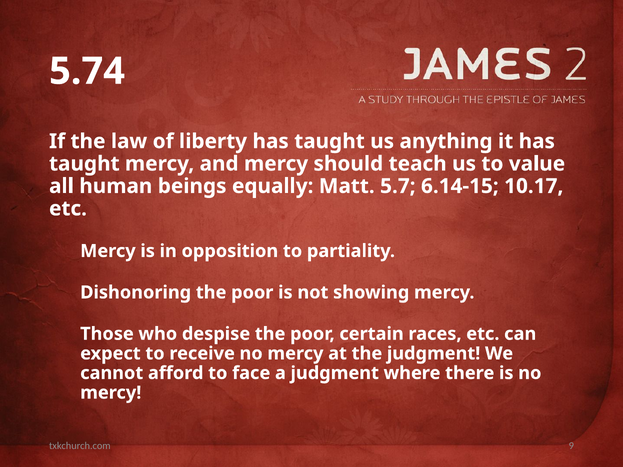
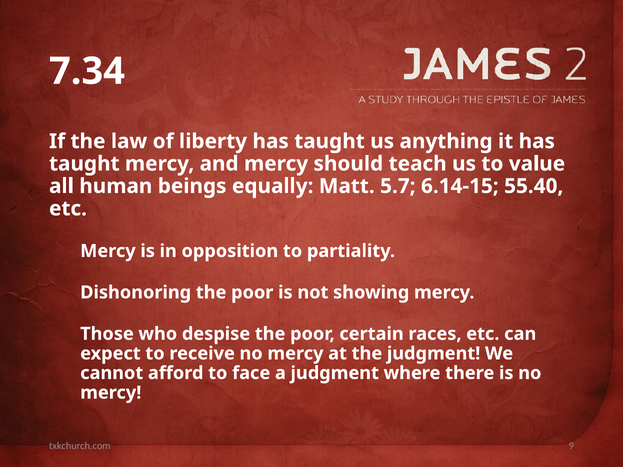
5.74: 5.74 -> 7.34 (87, 71)
10.17: 10.17 -> 55.40 (534, 186)
